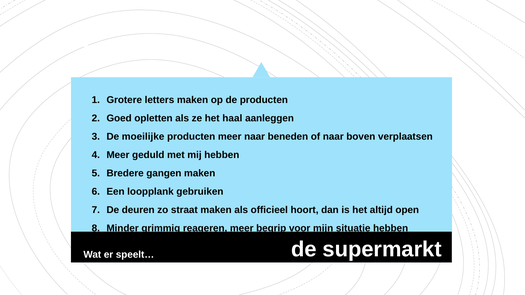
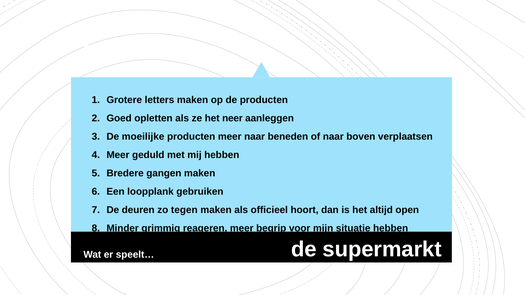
haal: haal -> neer (232, 118)
straat: straat -> tegen (184, 210)
